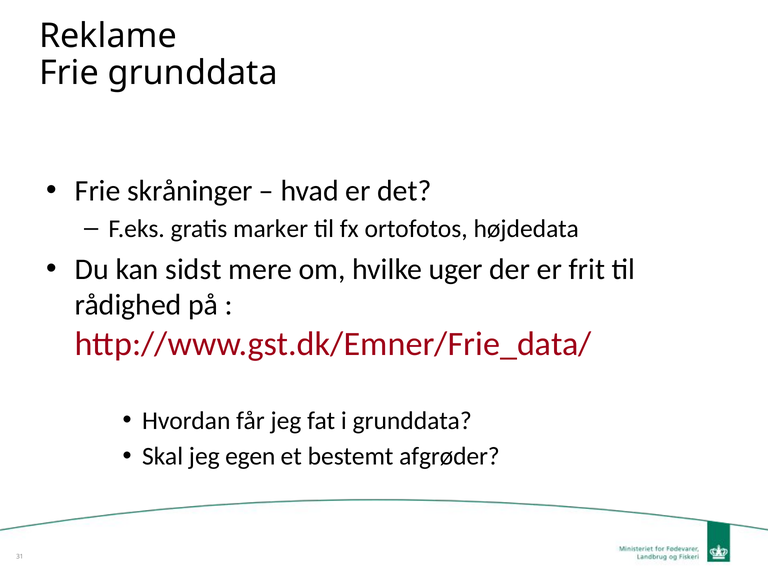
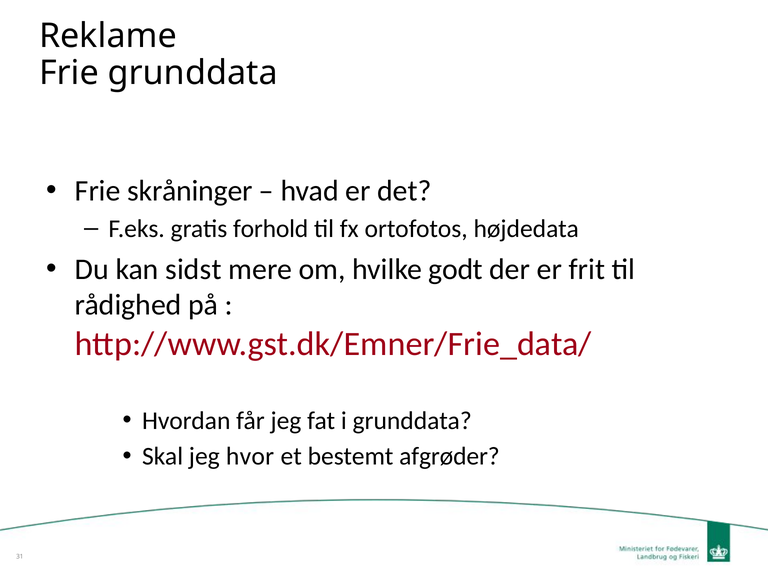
marker: marker -> forhold (271, 229)
uger: uger -> godt (456, 269)
egen: egen -> hvor (250, 457)
